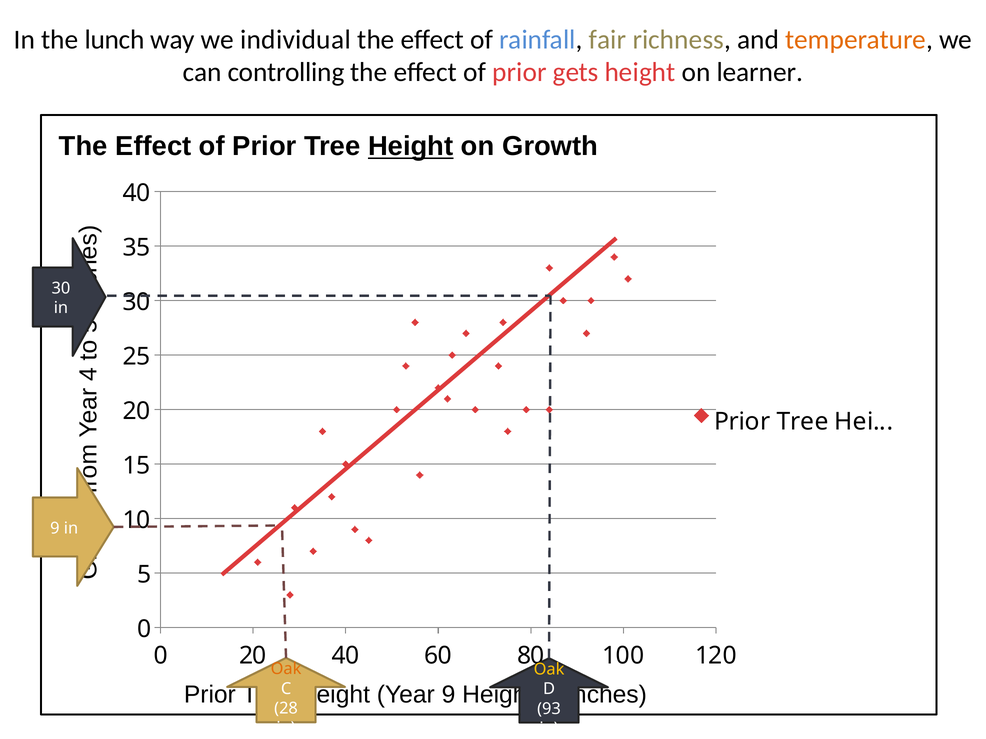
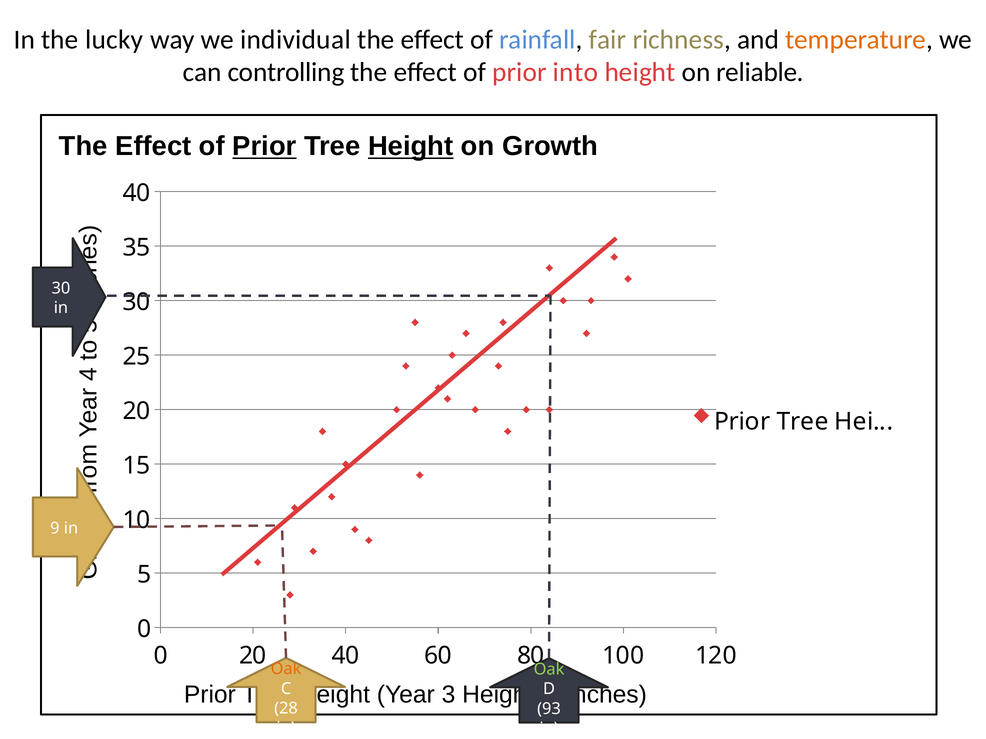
lunch: lunch -> lucky (114, 40)
gets: gets -> into (575, 72)
learner: learner -> reliable (760, 72)
Prior underline: none -> present (264, 146)
Oak colour: yellow -> light green (549, 670)
Year 9: 9 -> 3 (448, 695)
